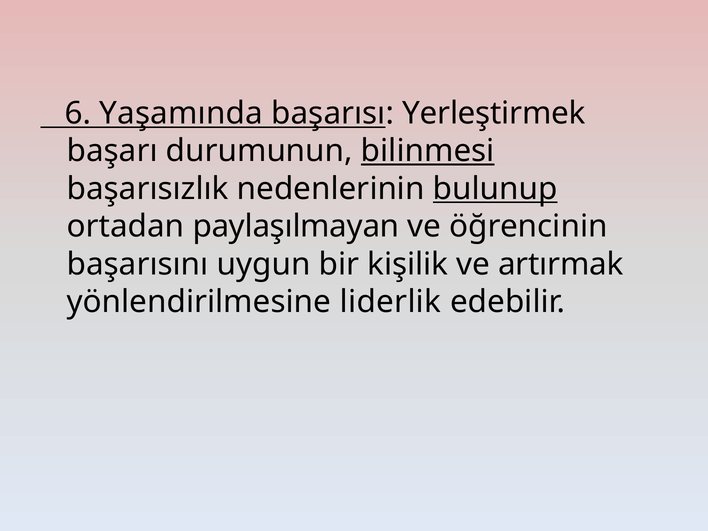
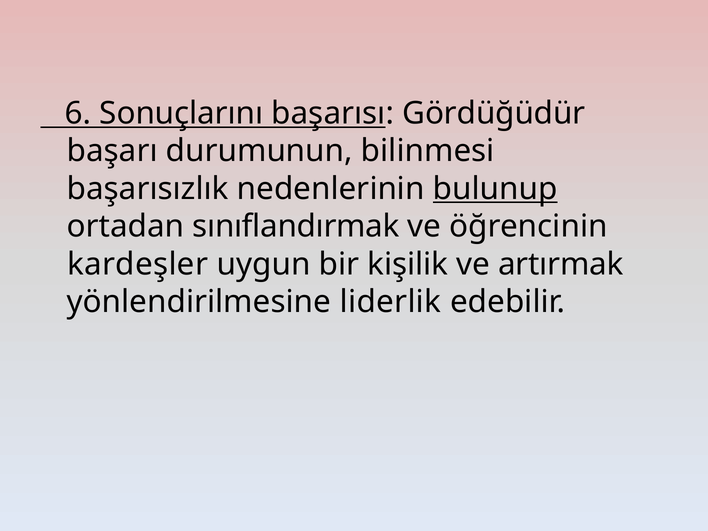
Yaşamında: Yaşamında -> Sonuçlarını (181, 113)
Yerleştirmek: Yerleştirmek -> Gördüğüdür (494, 113)
bilinmesi underline: present -> none (428, 151)
paylaşılmayan: paylaşılmayan -> sınıflandırmak (296, 226)
başarısını: başarısını -> kardeşler (138, 264)
